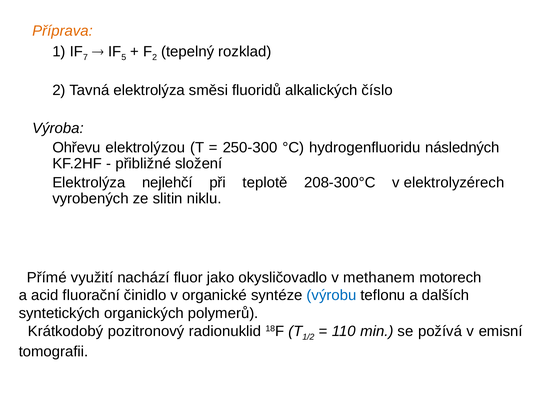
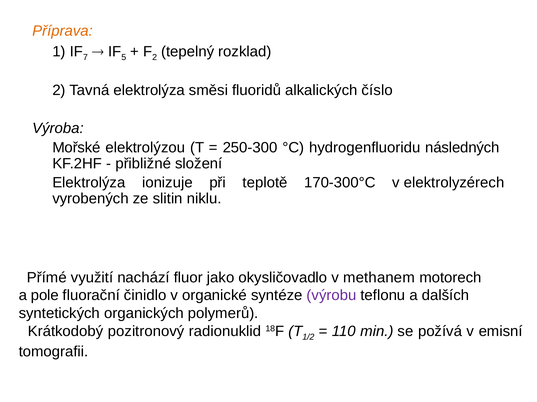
Ohřevu: Ohřevu -> Mořské (76, 148)
nejlehčí: nejlehčí -> ionizuje (167, 183)
208-300°C: 208-300°C -> 170-300°C (340, 183)
acid: acid -> pole (45, 296)
výrobu colour: blue -> purple (332, 296)
